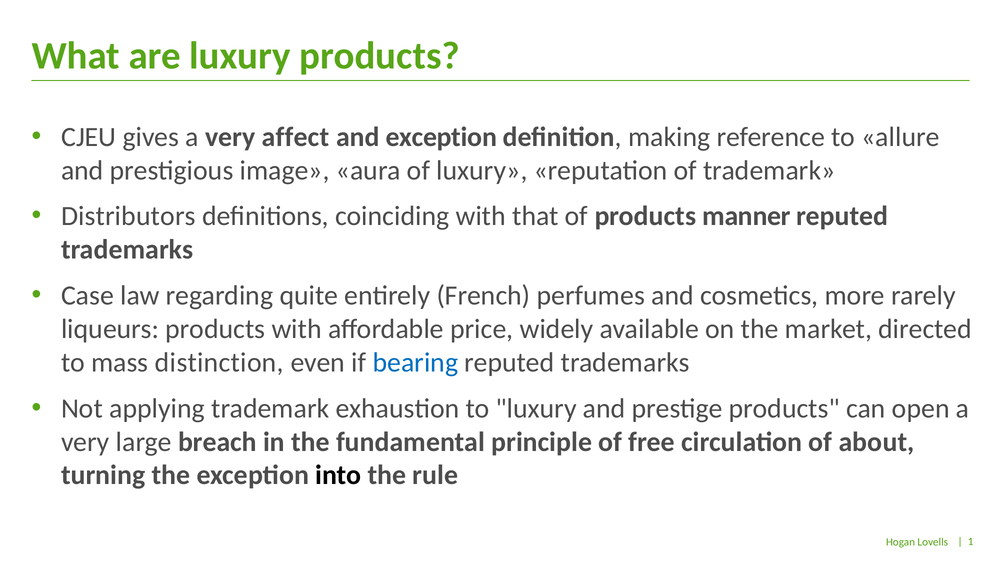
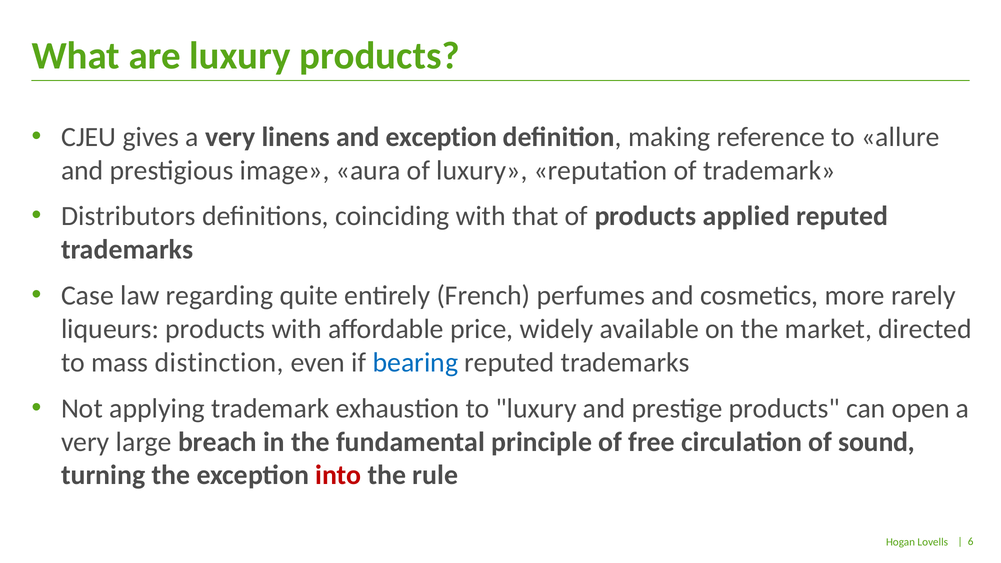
affect: affect -> linens (296, 137)
manner: manner -> applied (746, 216)
about: about -> sound (877, 442)
into colour: black -> red (338, 475)
1: 1 -> 6 (971, 542)
